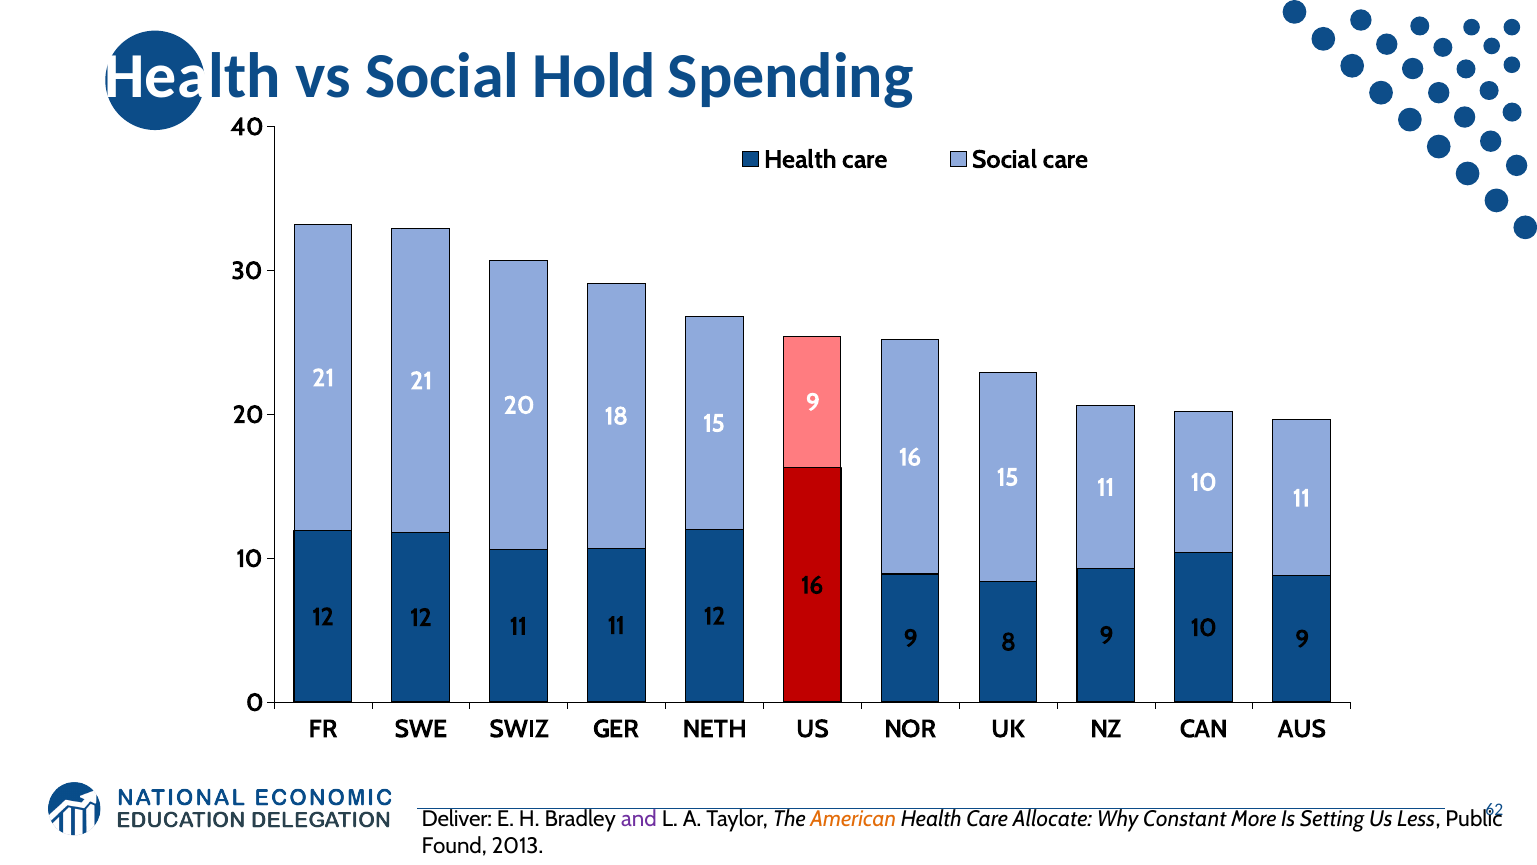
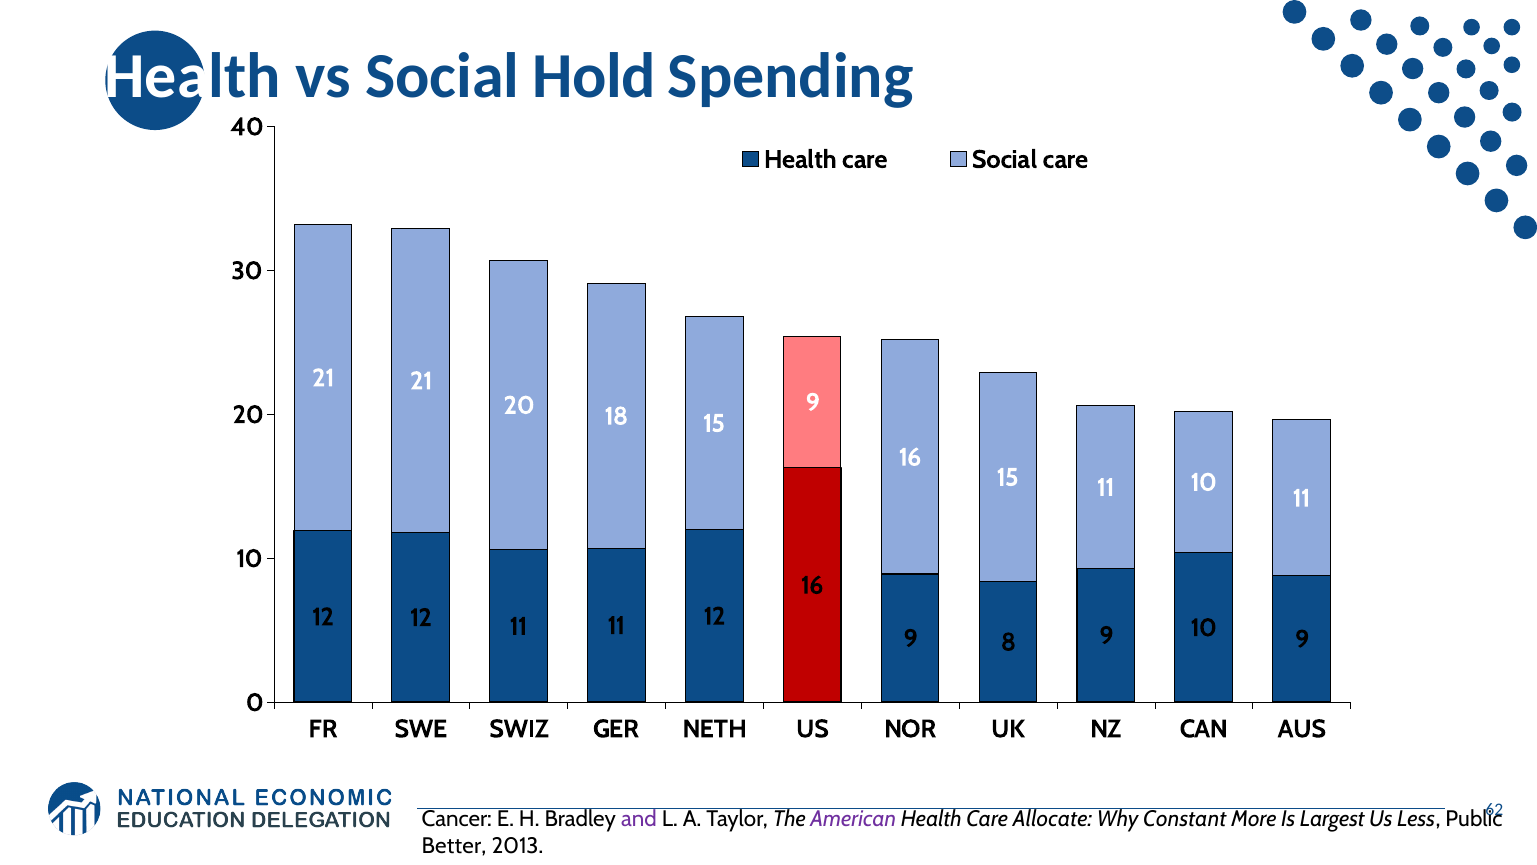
Deliver: Deliver -> Cancer (457, 819)
American colour: orange -> purple (853, 819)
Setting: Setting -> Largest (1332, 819)
Found: Found -> Better (454, 846)
